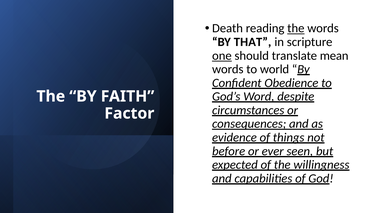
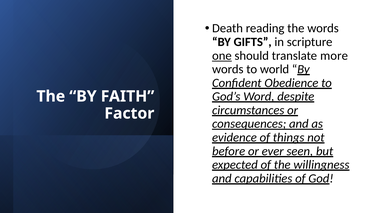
the underline: present -> none (296, 28)
THAT: THAT -> GIFTS (253, 42)
mean: mean -> more (334, 56)
